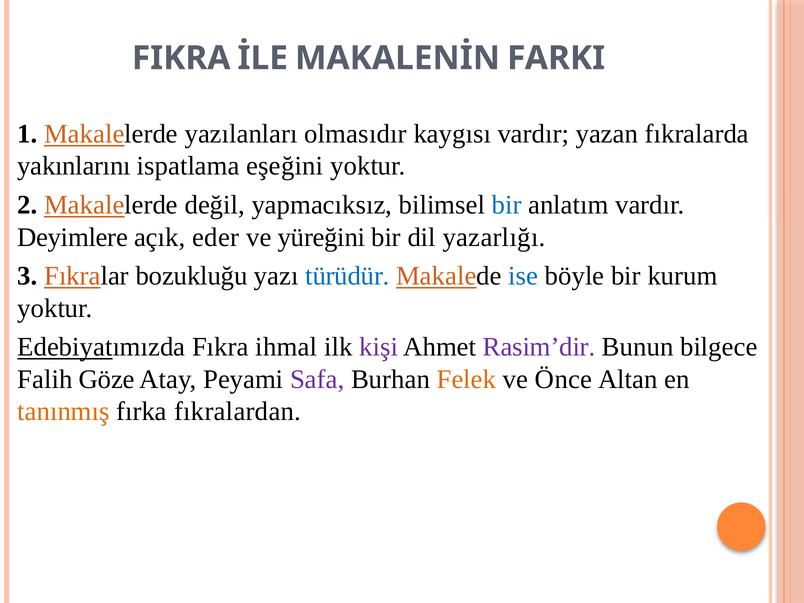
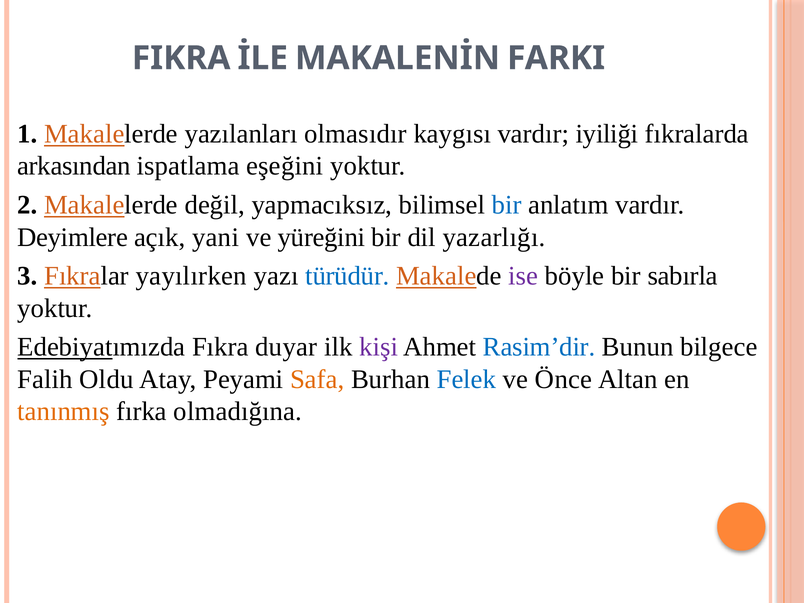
yazan: yazan -> iyiliği (607, 134)
yakınlarını: yakınlarını -> arkasından (74, 166)
eder: eder -> yani (216, 237)
bozukluğu: bozukluğu -> yayılırken (191, 276)
ise colour: blue -> purple (523, 276)
kurum: kurum -> sabırla (683, 276)
ihmal: ihmal -> duyar (286, 347)
Rasim’dir colour: purple -> blue (539, 347)
Göze: Göze -> Oldu (106, 379)
Safa colour: purple -> orange (317, 379)
Felek colour: orange -> blue (466, 379)
fıkralardan: fıkralardan -> olmadığına (238, 411)
